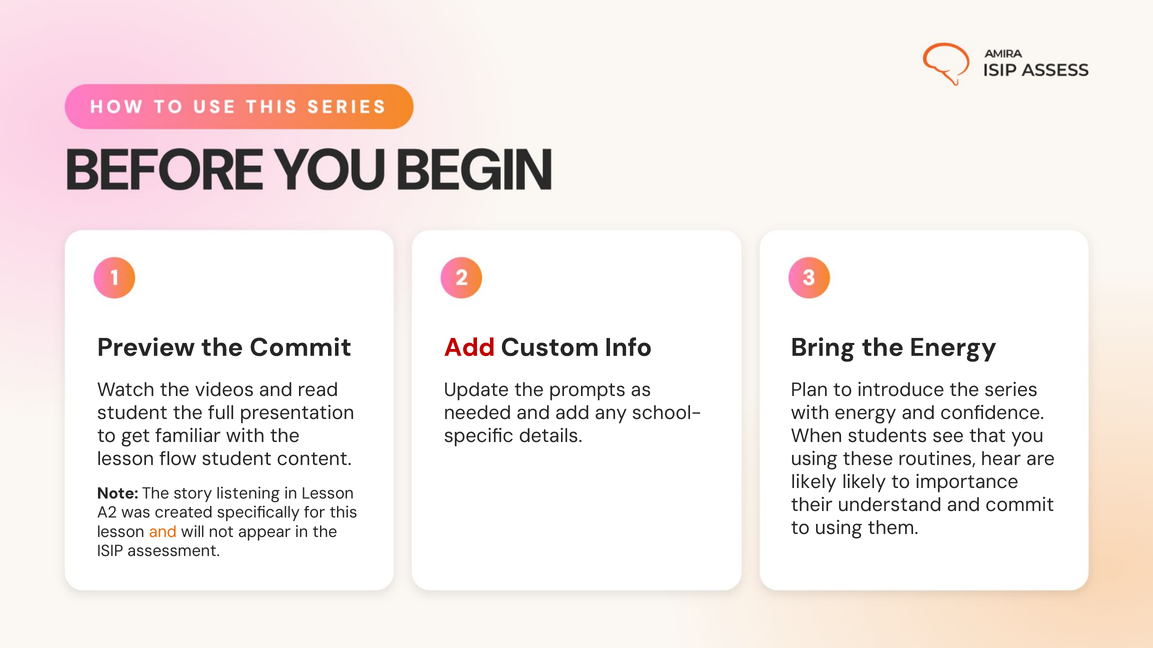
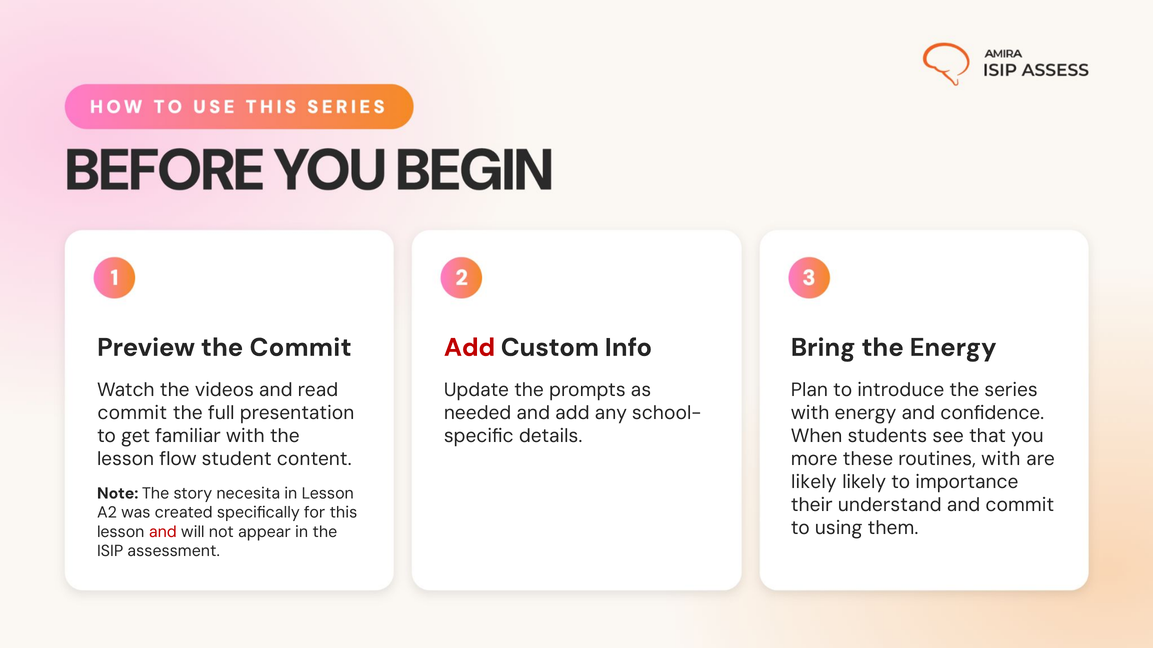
student: student -> commit (132, 413)
using: using -> more (814, 459)
routines hear: hear -> with (1001, 459)
listening: listening -> necesita (248, 494)
and colour: orange -> red (163, 532)
